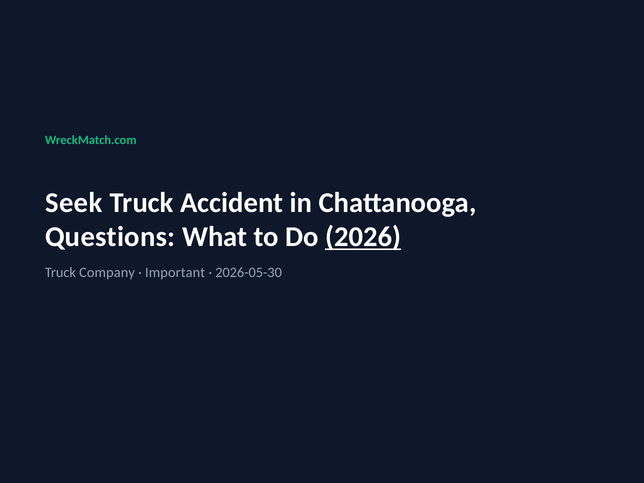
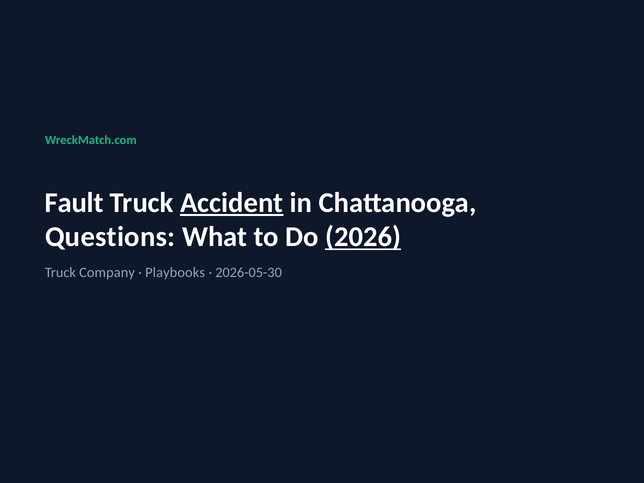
Seek: Seek -> Fault (74, 203)
Accident underline: none -> present (232, 203)
Important: Important -> Playbooks (175, 272)
